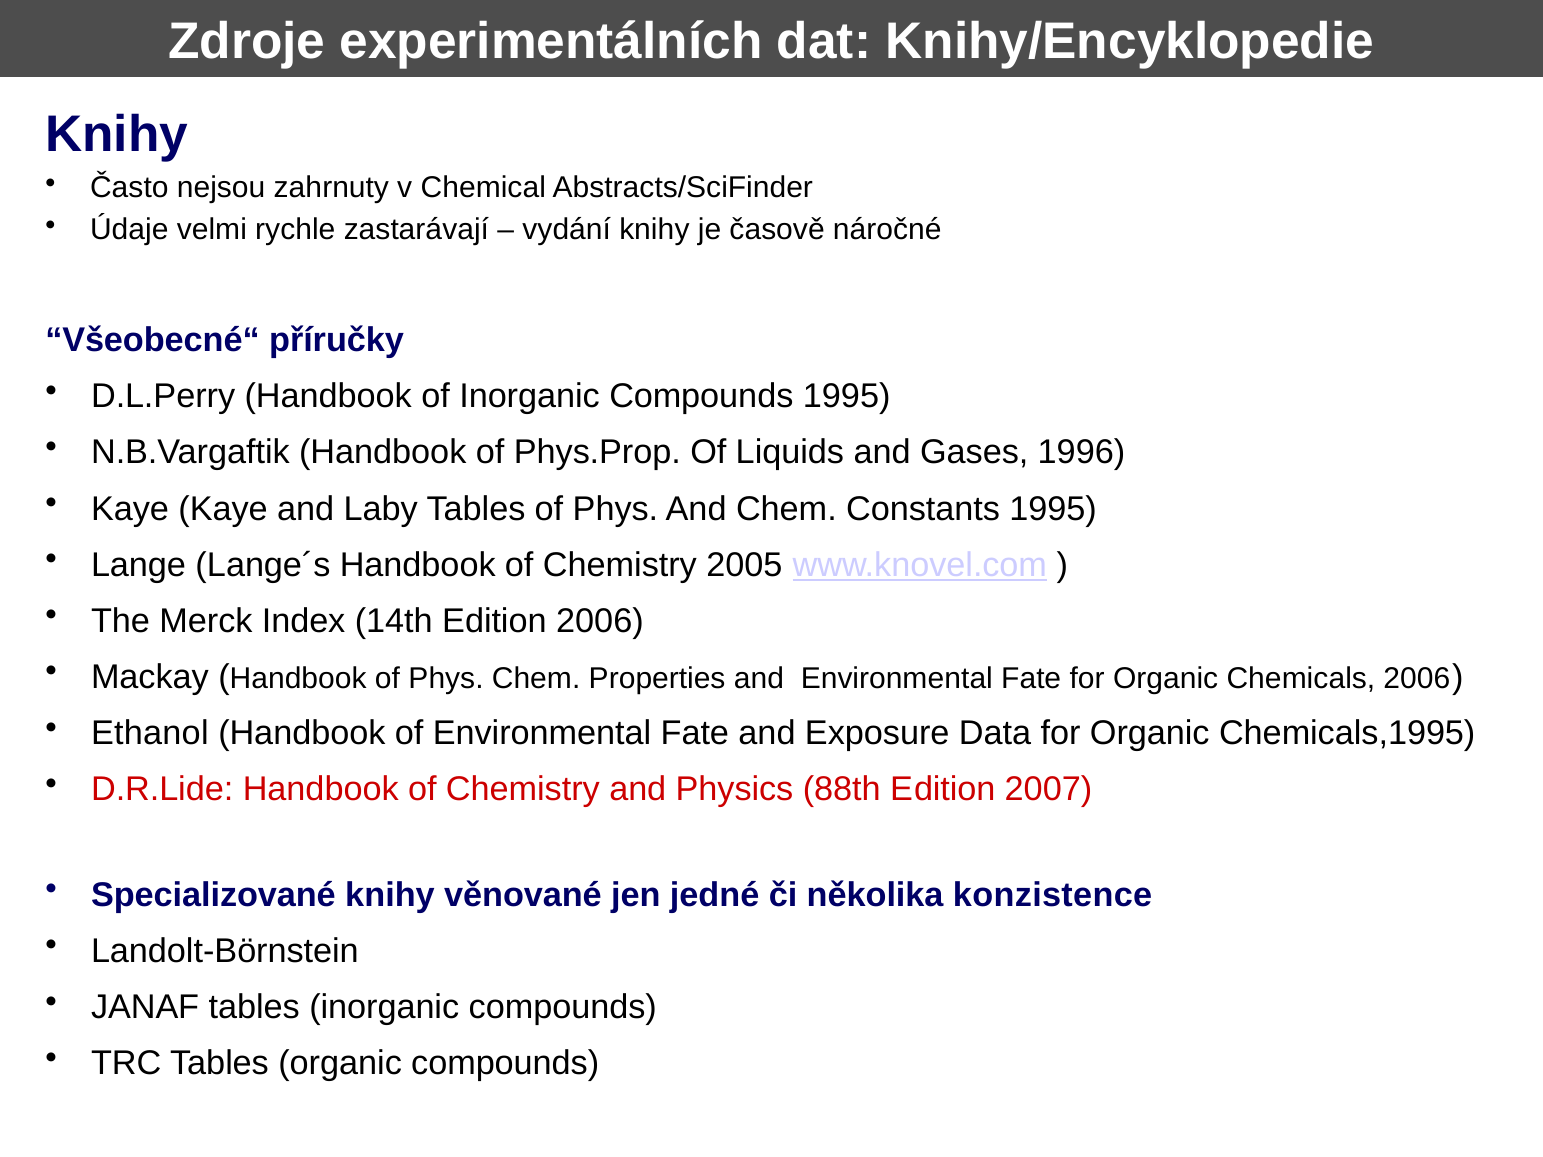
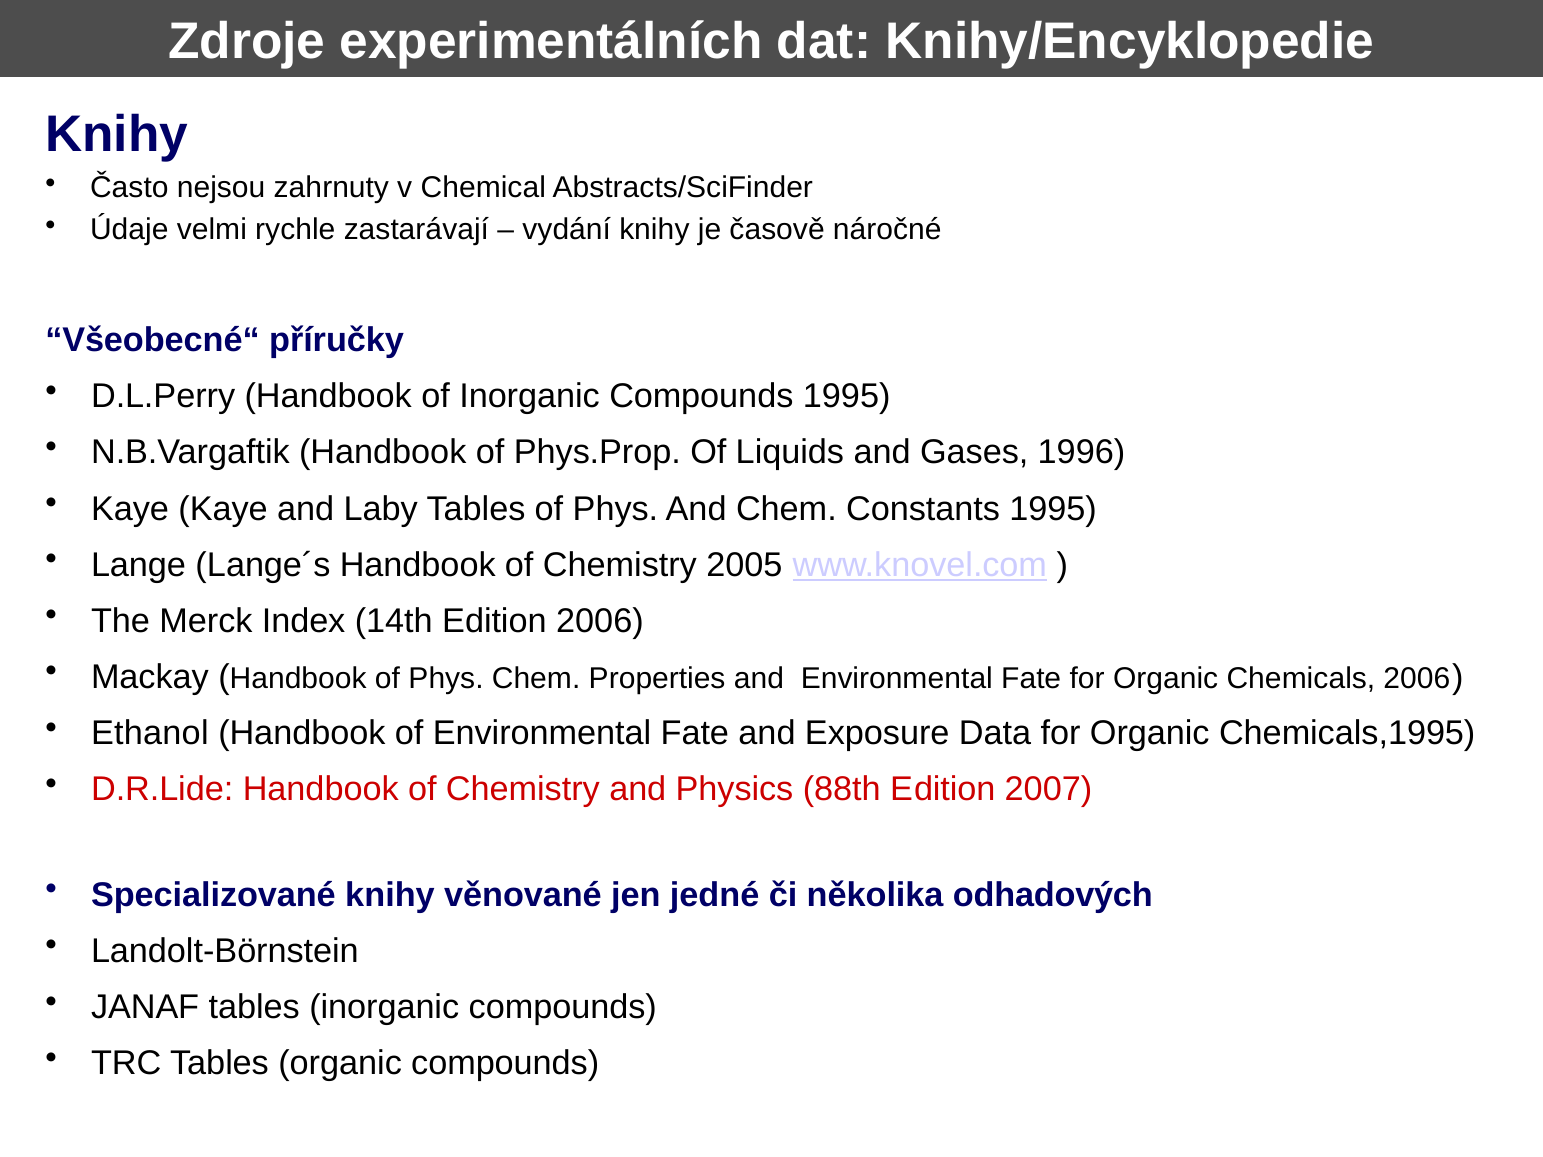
konzistence: konzistence -> odhadových (1053, 895)
